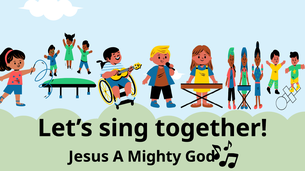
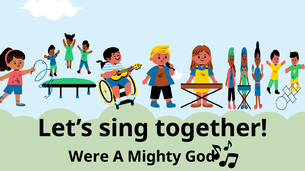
Jesus: Jesus -> Were (89, 157)
